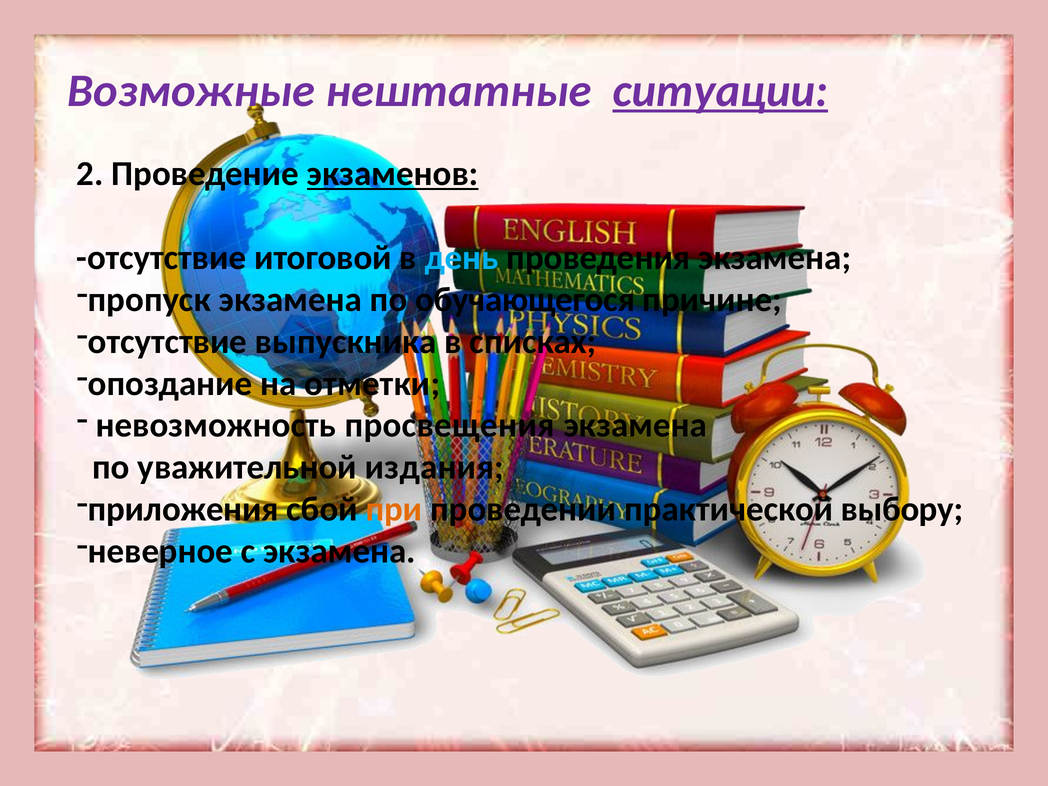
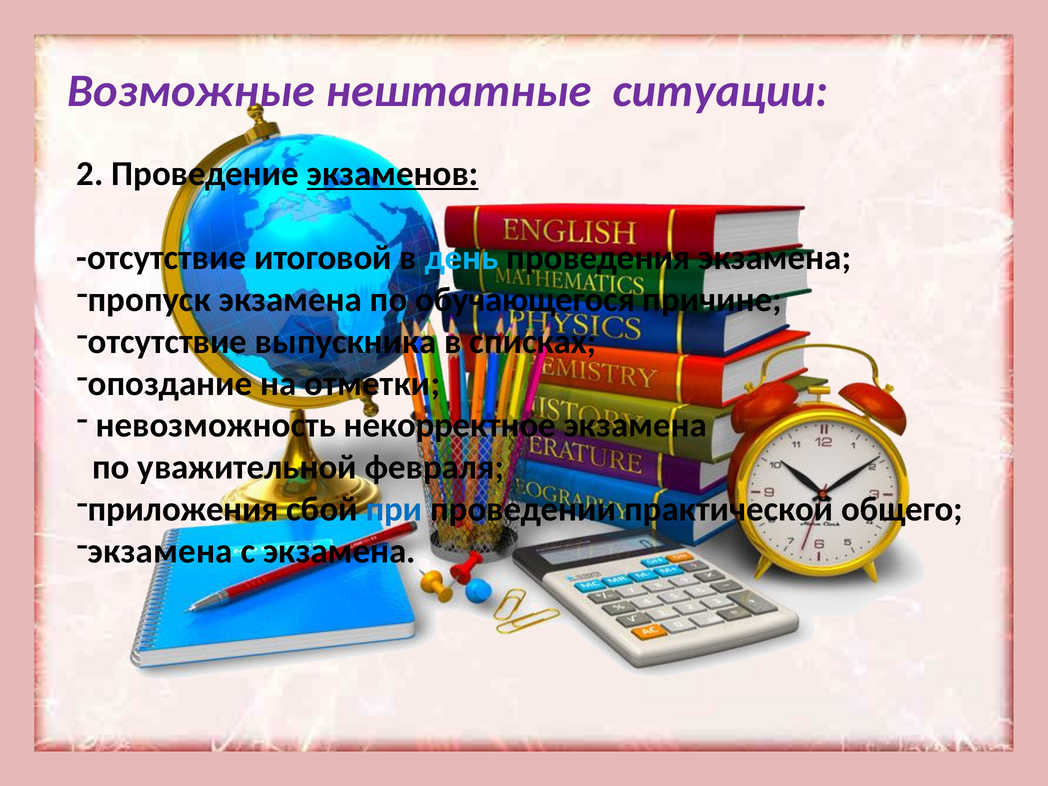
ситуации underline: present -> none (720, 91)
просвещения: просвещения -> некорректное (450, 425)
издания: издания -> февраля (434, 467)
при colour: orange -> blue (394, 509)
выбору: выбору -> общего (902, 509)
неверное: неверное -> экзамена (160, 551)
